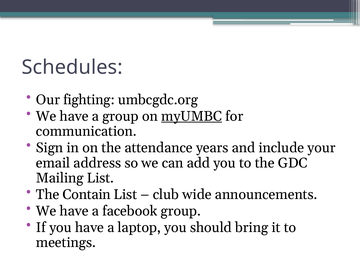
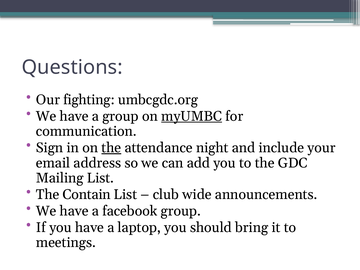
Schedules: Schedules -> Questions (72, 67)
the underline: none -> present (111, 148)
years: years -> night (212, 148)
